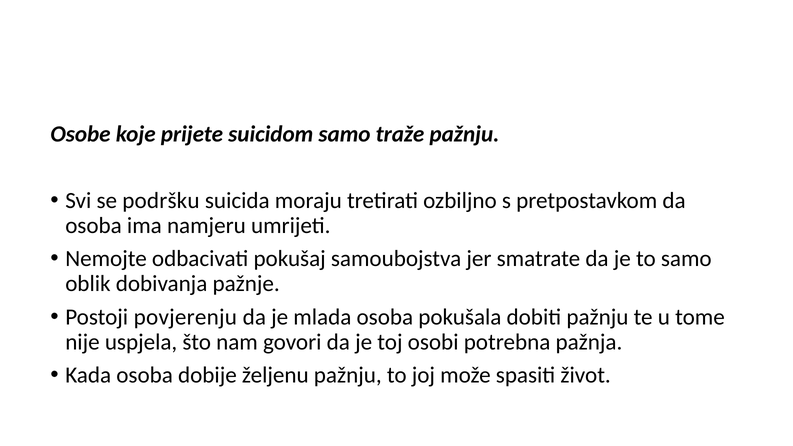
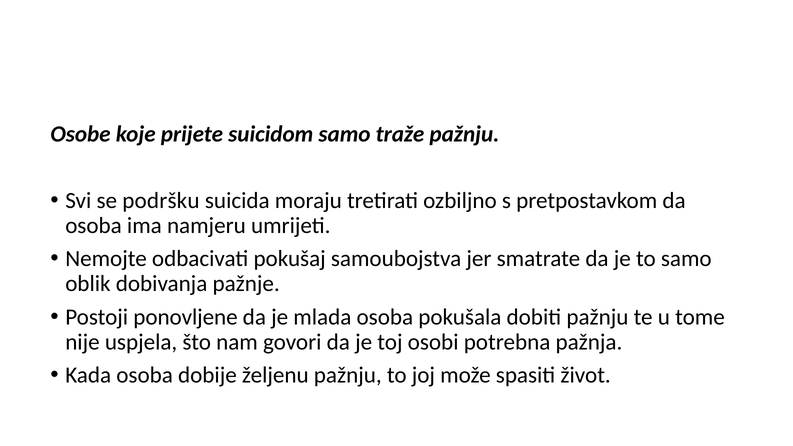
povjerenju: povjerenju -> ponovljene (186, 317)
